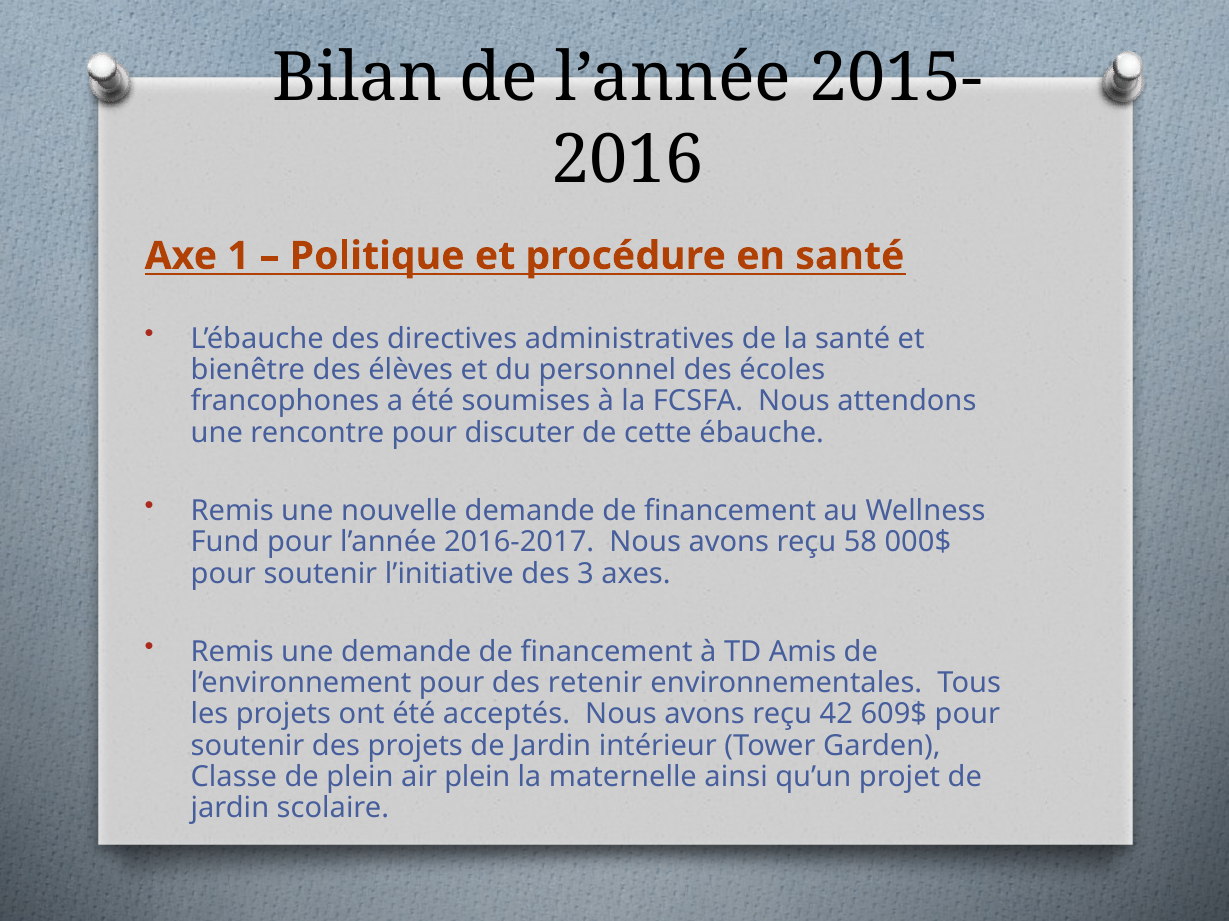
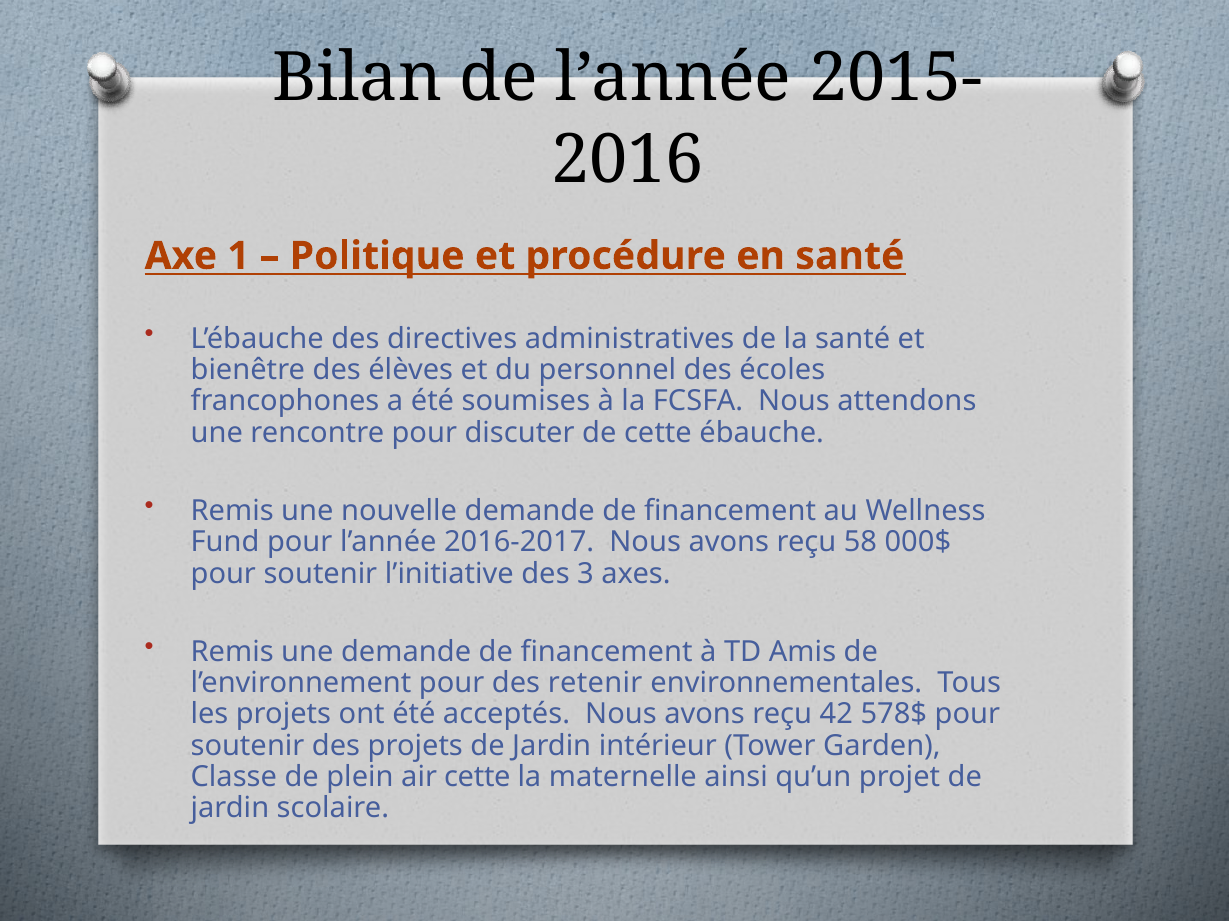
609$: 609$ -> 578$ (894, 715)
air plein: plein -> cette (477, 778)
